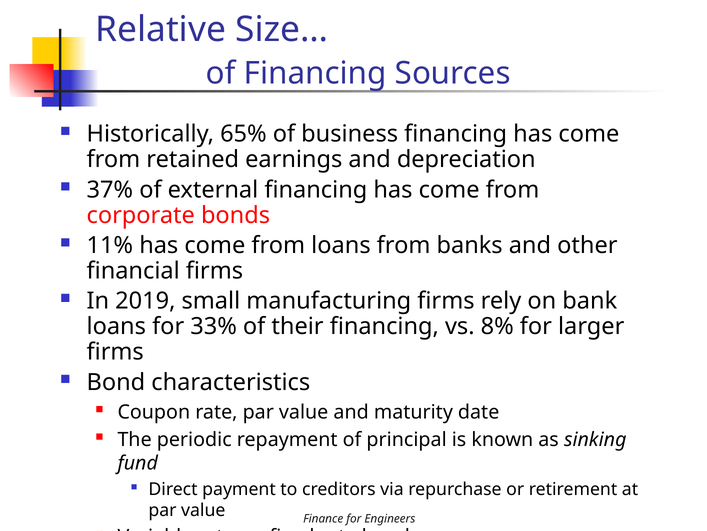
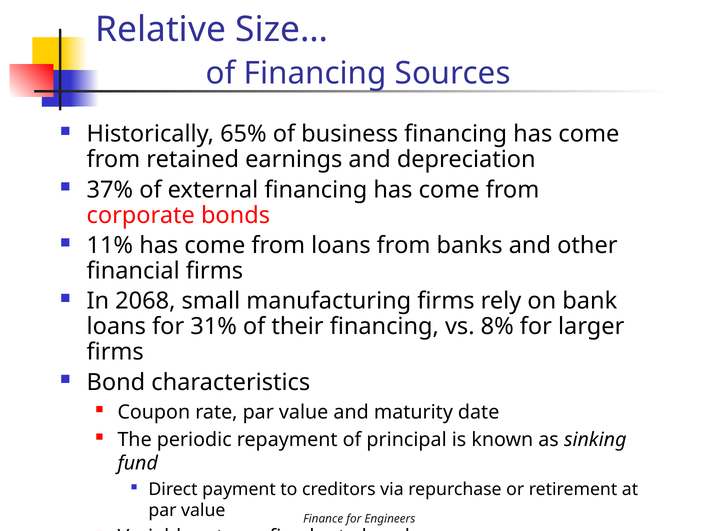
2019: 2019 -> 2068 (145, 301)
33%: 33% -> 31% (214, 326)
